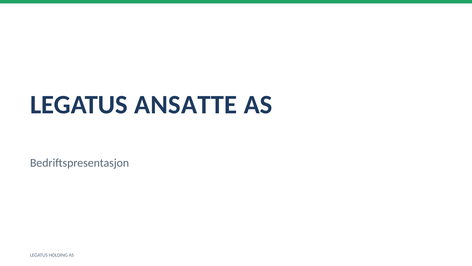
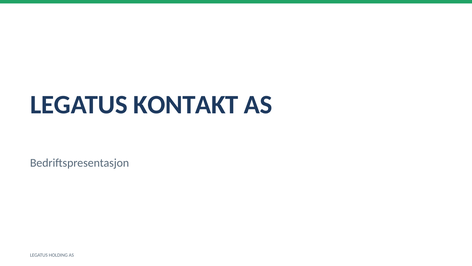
ANSATTE: ANSATTE -> KONTAKT (186, 105)
